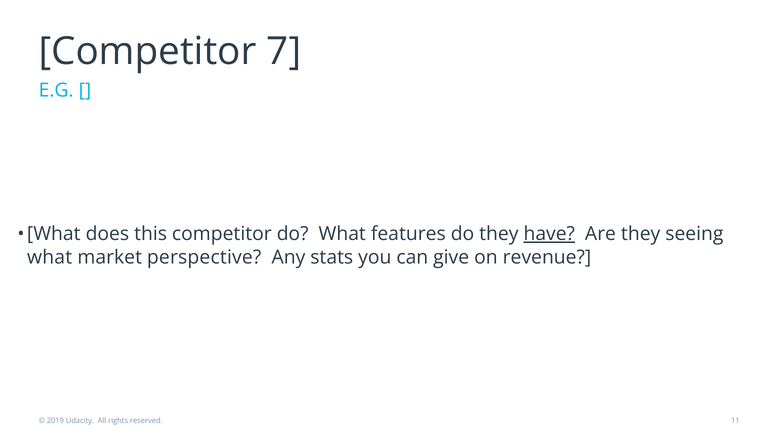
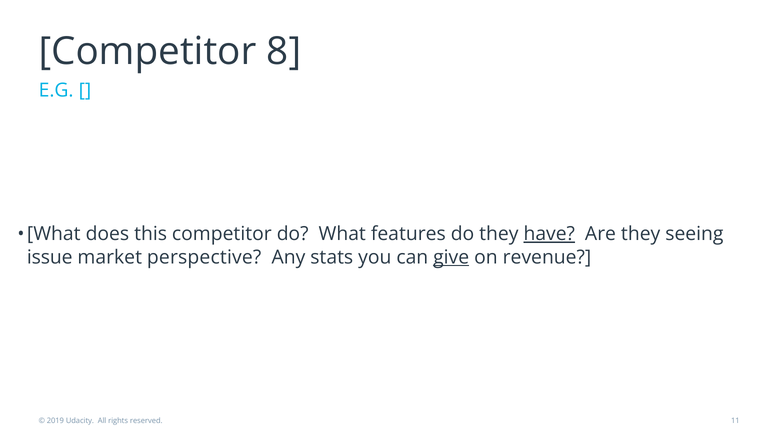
7: 7 -> 8 (284, 52)
what: what -> issue (50, 257)
give underline: none -> present (451, 257)
